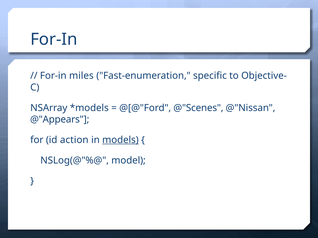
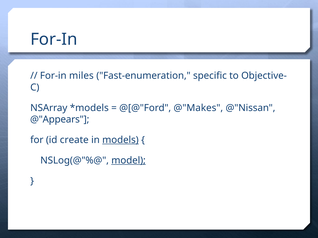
@"Scenes: @"Scenes -> @"Makes (198, 108)
action: action -> create (74, 140)
model underline: none -> present (129, 161)
